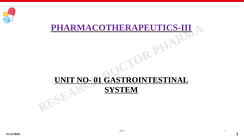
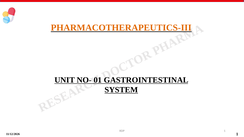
PHARMACOTHERAPEUTICS-III colour: purple -> orange (121, 28)
